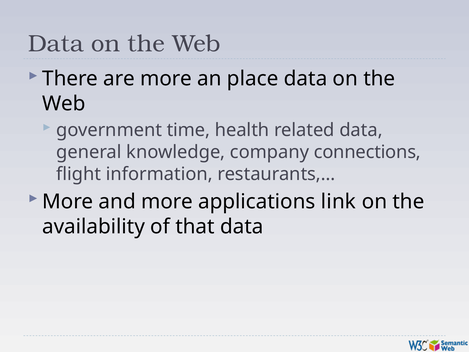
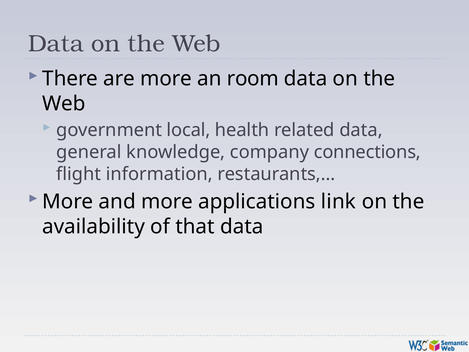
place: place -> room (253, 79)
time: time -> local (188, 130)
